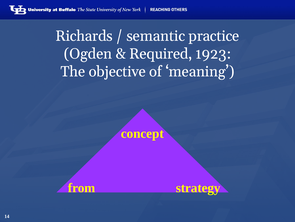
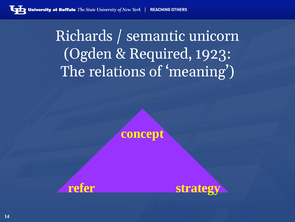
practice: practice -> unicorn (214, 36)
objective: objective -> relations (117, 71)
from: from -> refer (82, 187)
